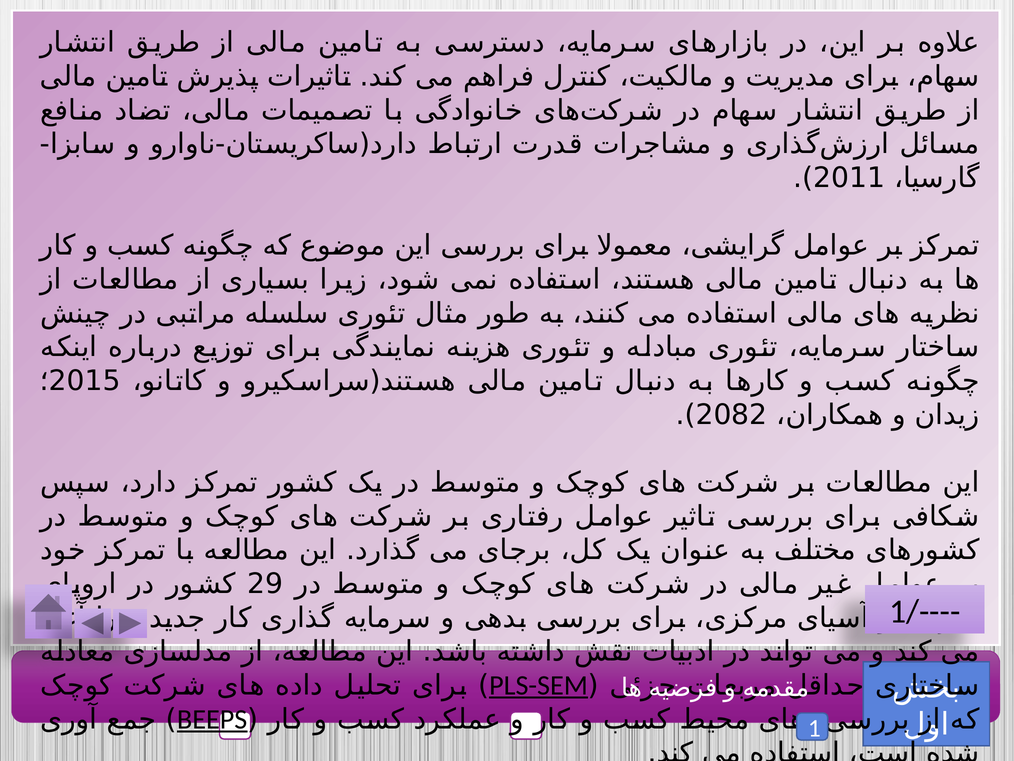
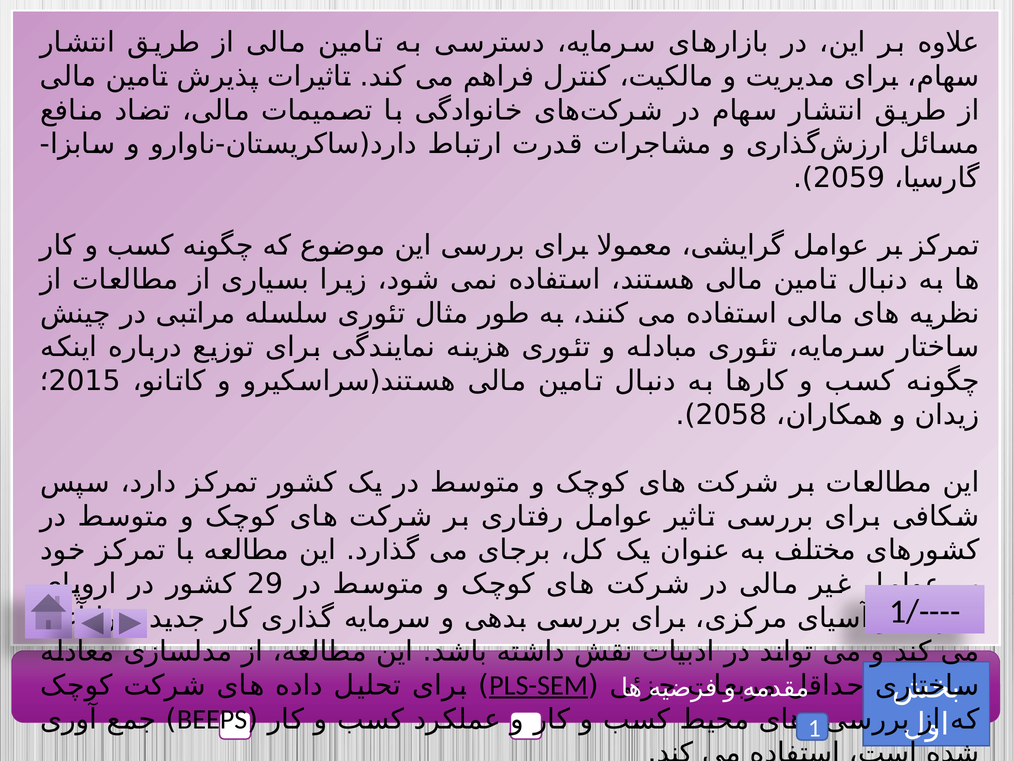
2011: 2011 -> 2059 (849, 178)
2082: 2082 -> 2058 (731, 415)
BEEPS underline: present -> none (212, 719)
